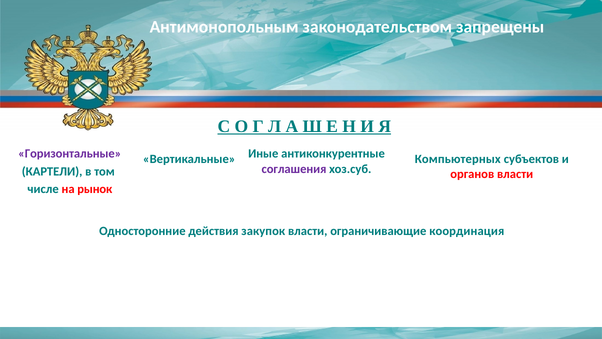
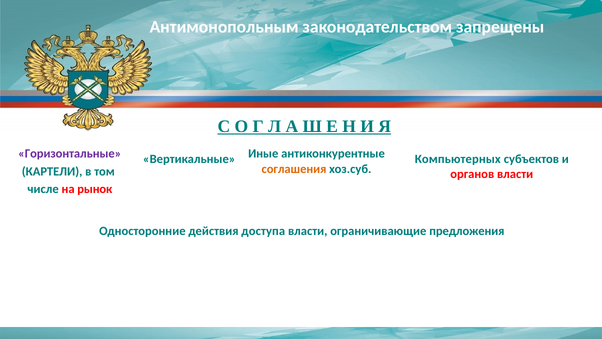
соглашения colour: purple -> orange (294, 169)
закупок: закупок -> доступа (263, 231)
координация: координация -> предложения (467, 231)
